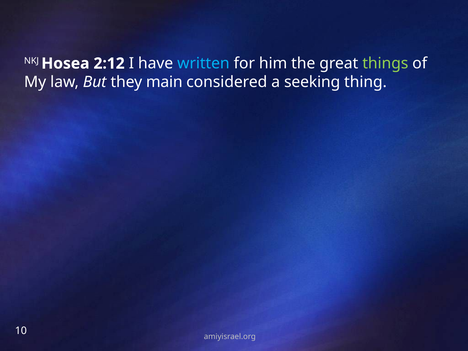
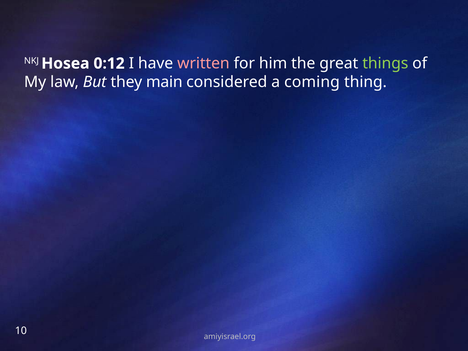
2:12: 2:12 -> 0:12 (109, 63)
written colour: light blue -> pink (203, 63)
seeking: seeking -> coming (312, 82)
